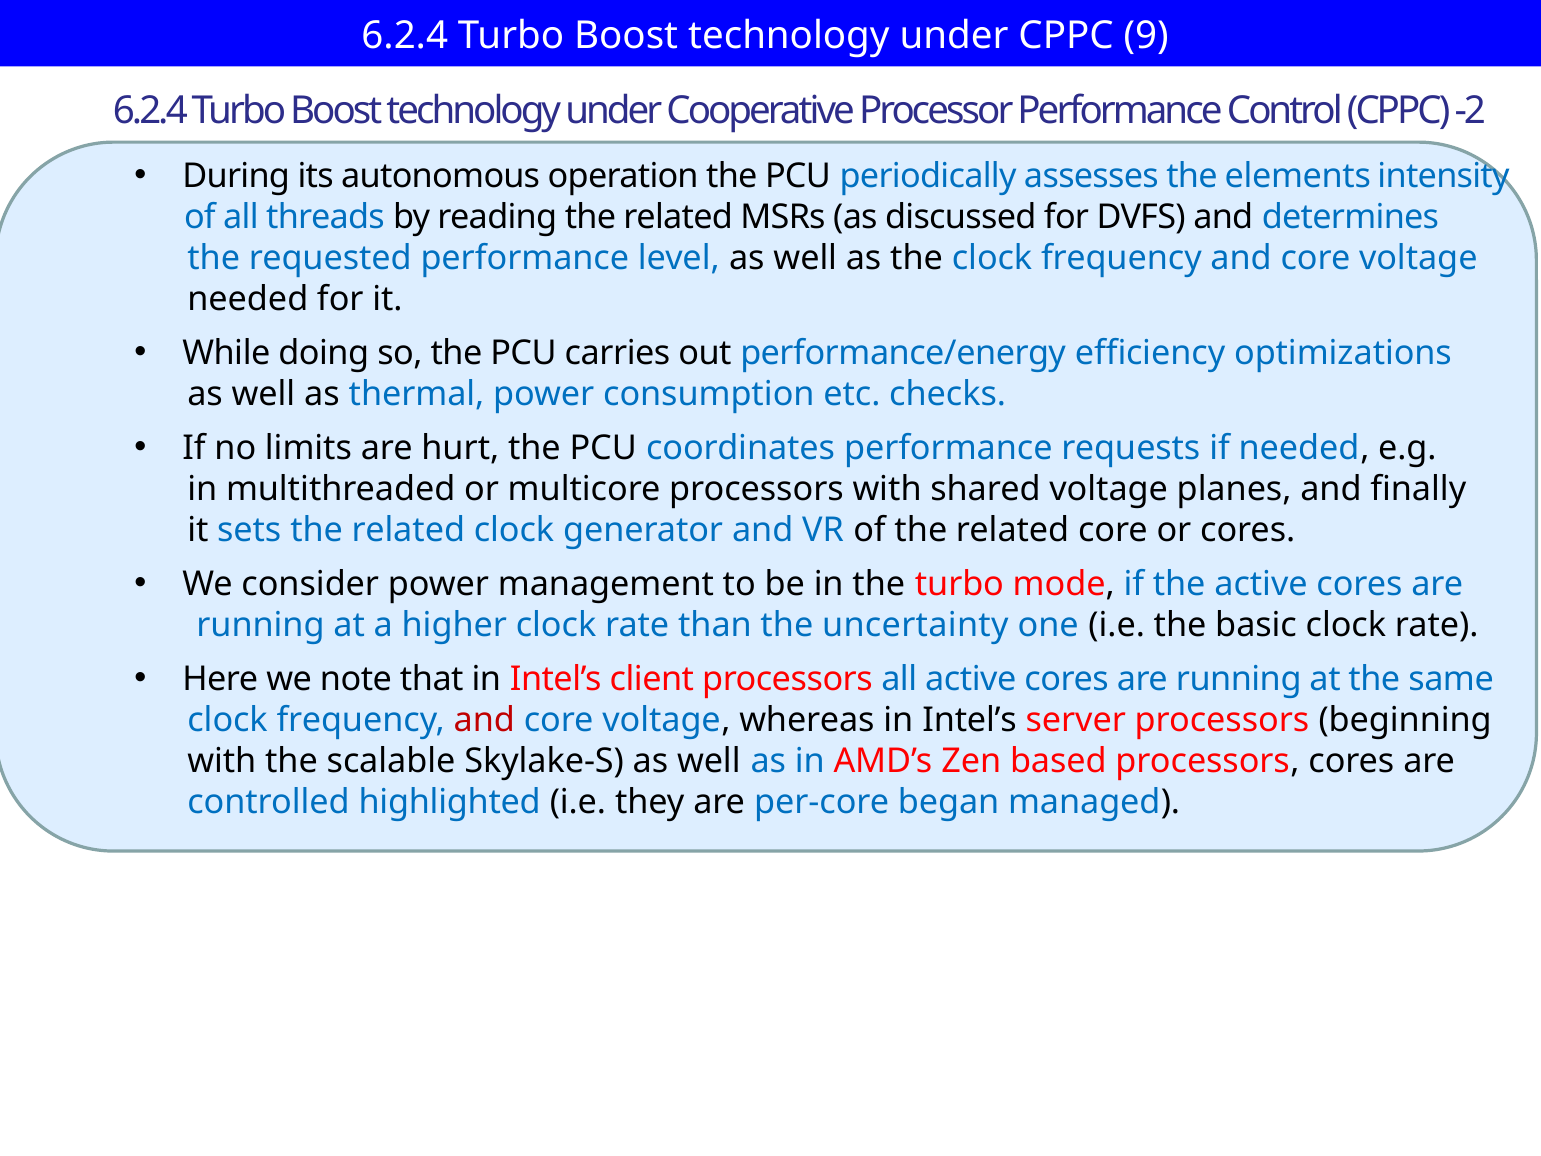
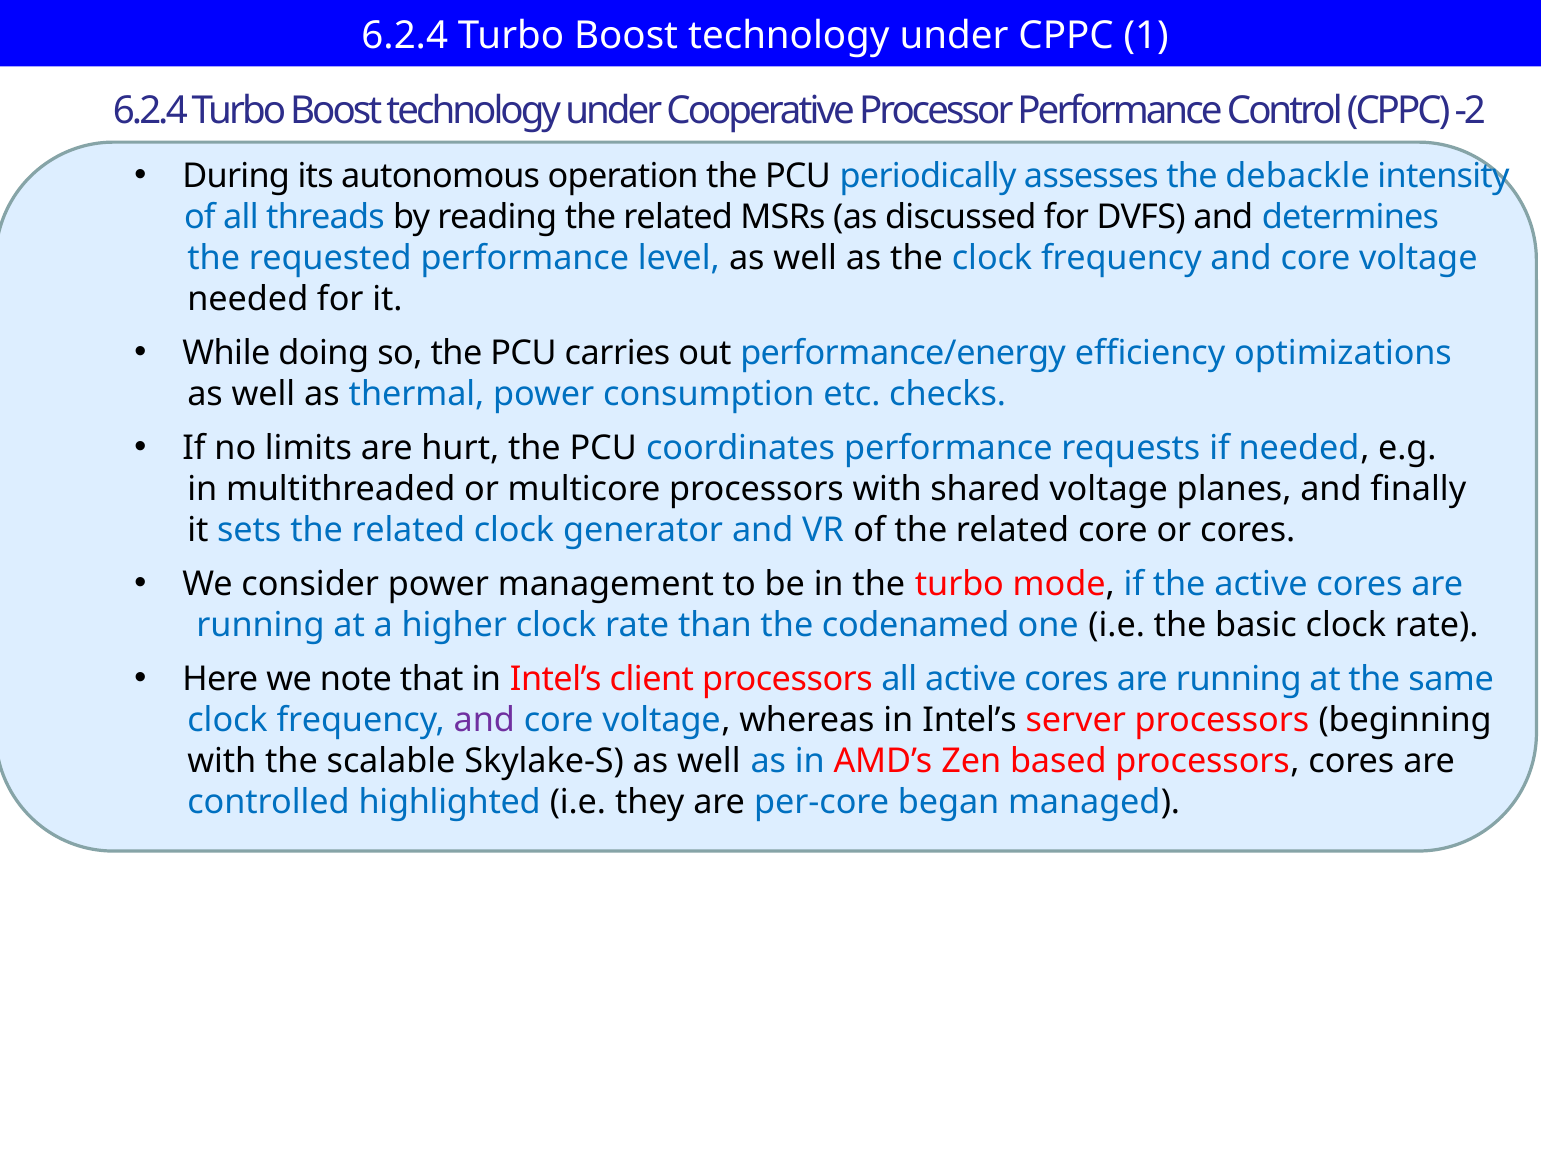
9: 9 -> 1 (1146, 36)
elements: elements -> debackle (1298, 176)
uncertainty: uncertainty -> codenamed (916, 625)
and colour: red -> purple (484, 720)
